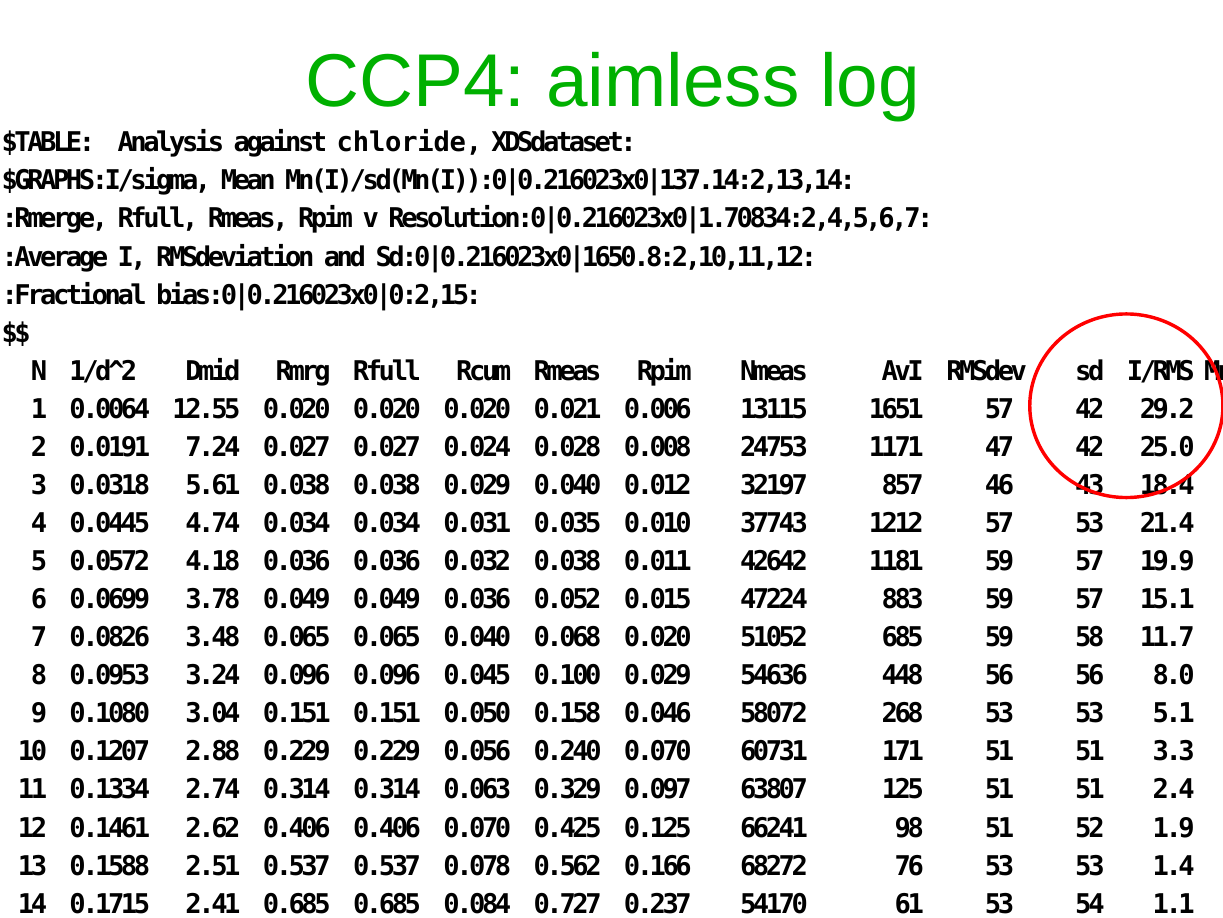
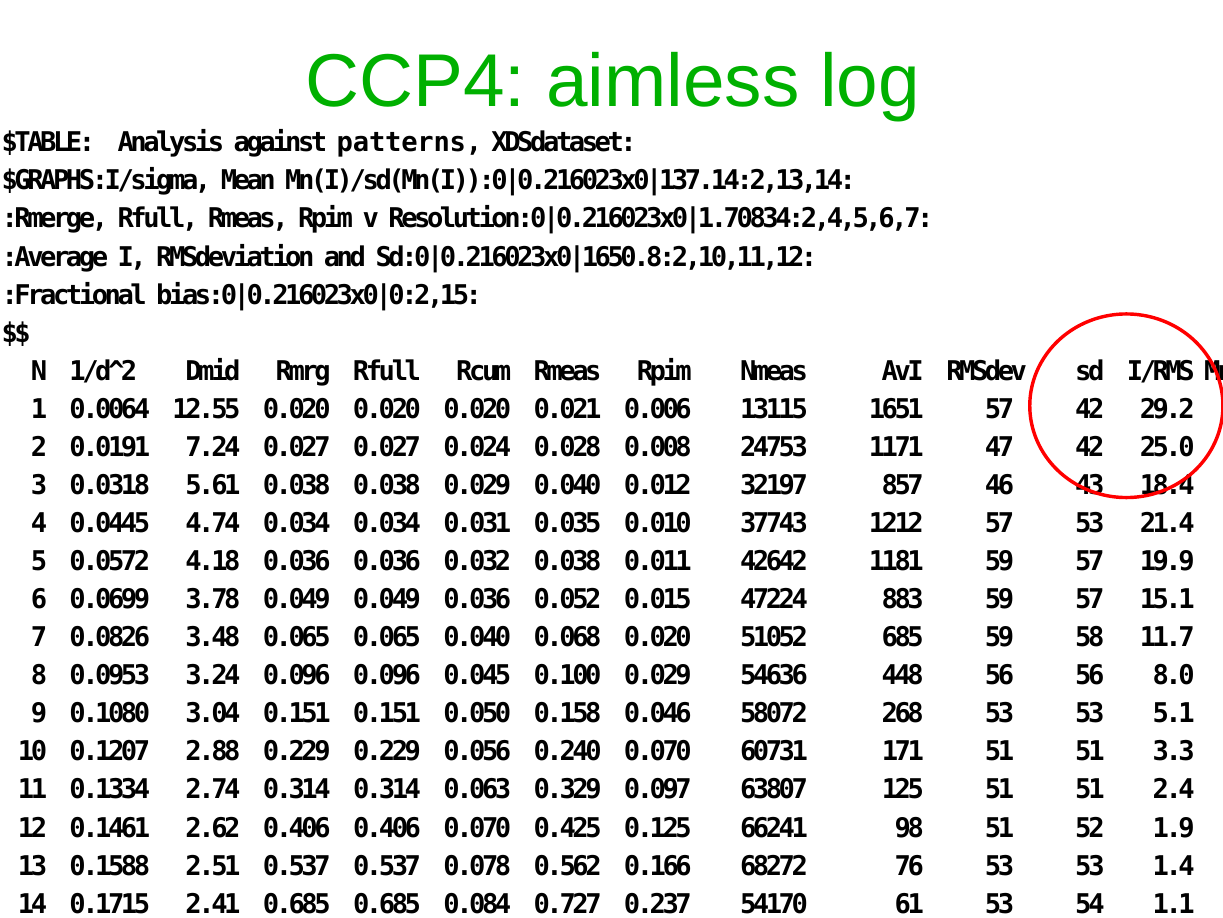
chloride: chloride -> patterns (409, 143)
